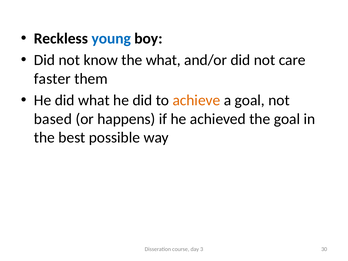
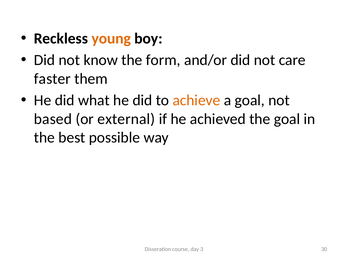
young colour: blue -> orange (111, 38)
the what: what -> form (163, 60)
happens: happens -> external (126, 119)
